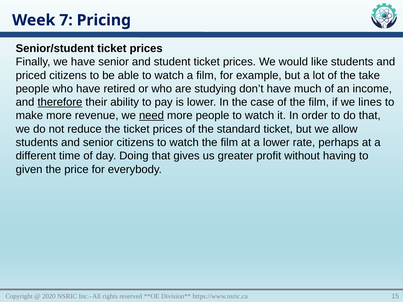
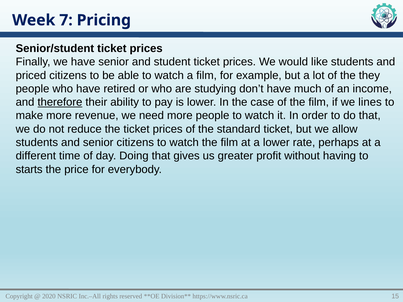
take: take -> they (369, 75)
need underline: present -> none (151, 116)
given: given -> starts (29, 169)
